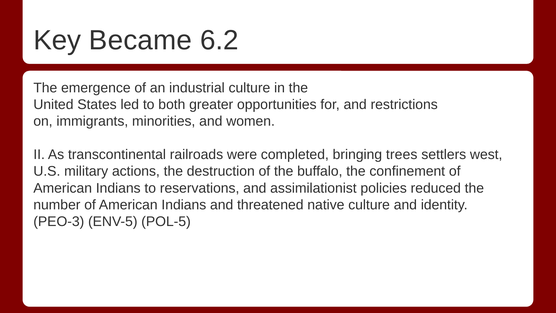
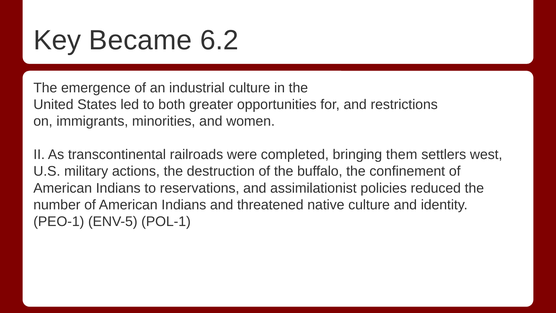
trees: trees -> them (402, 155)
PEO-3: PEO-3 -> PEO-1 (59, 221)
POL-5: POL-5 -> POL-1 (166, 221)
